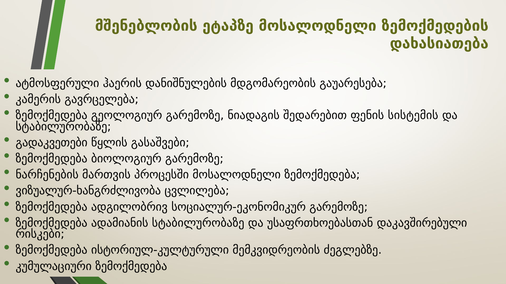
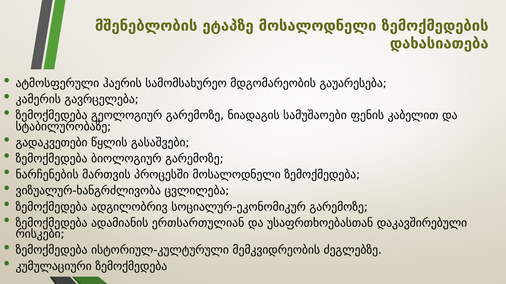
დანიშნულების: დანიშნულების -> სამომსახურეო (186, 83)
შედარებით: შედარებით -> სამუშაოები (315, 116)
სისტემის: სისტემის -> კაბელით (413, 116)
ადამიანის სტაბილურობაზე: სტაბილურობაზე -> ერთსართულიან (198, 223)
